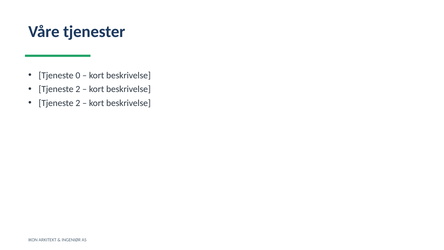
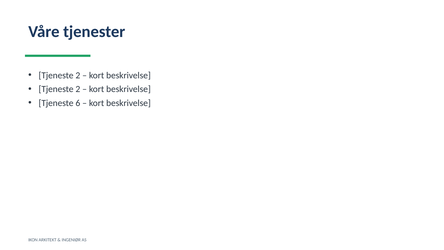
0: 0 -> 2 (78, 75)
2: 2 -> 6 (78, 103)
